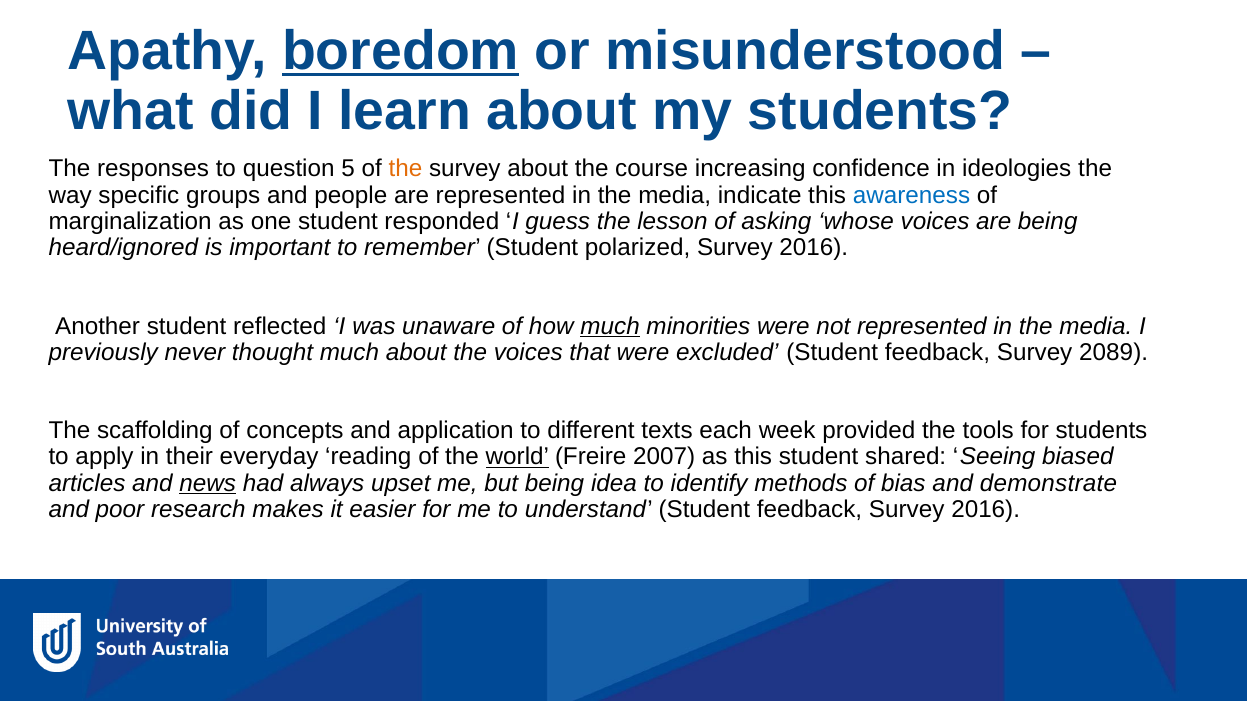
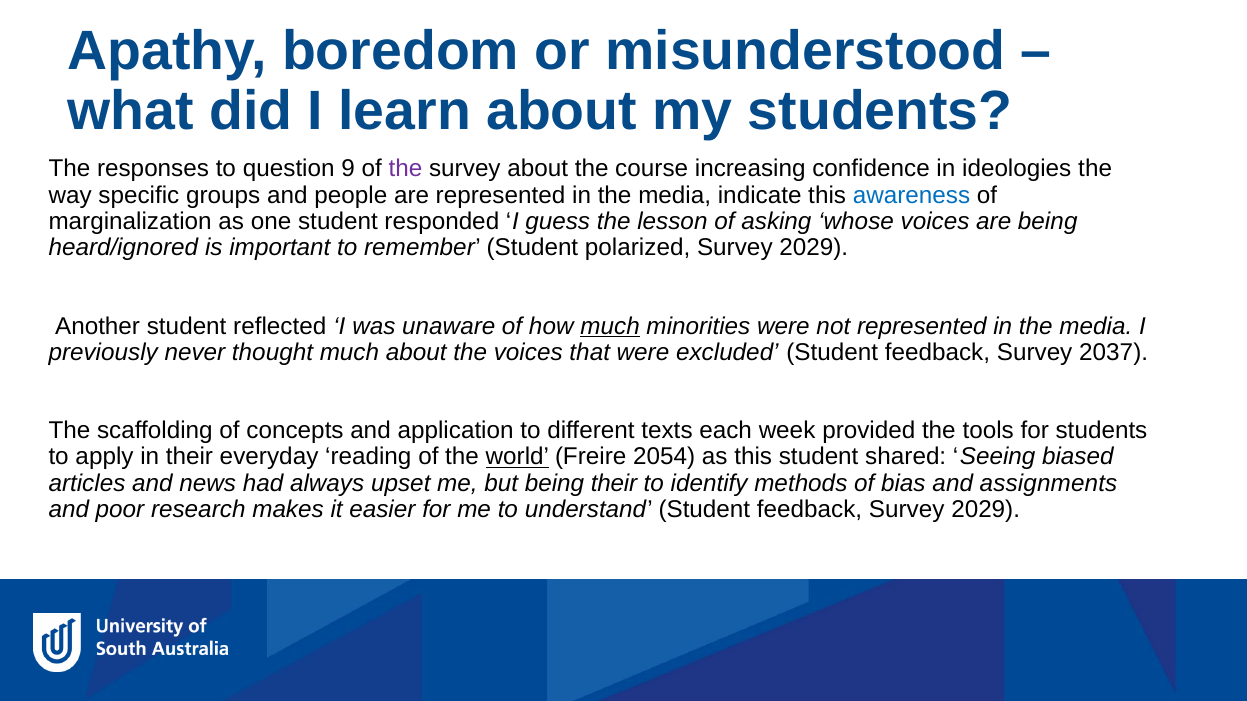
boredom underline: present -> none (401, 51)
5: 5 -> 9 (348, 169)
the colour: orange -> purple (405, 169)
2016: 2016 -> 2029 (814, 248)
2089: 2089 -> 2037 (1114, 352)
2007: 2007 -> 2054 (664, 457)
news underline: present -> none (208, 483)
being idea: idea -> their (614, 483)
demonstrate: demonstrate -> assignments (1048, 483)
feedback Survey 2016: 2016 -> 2029 (986, 510)
